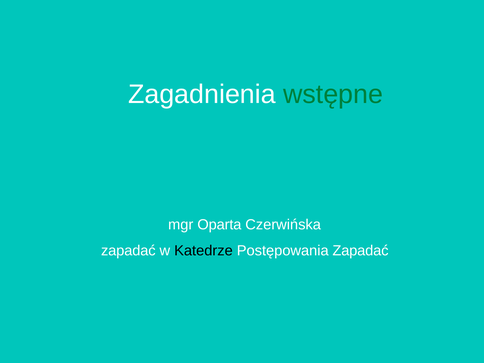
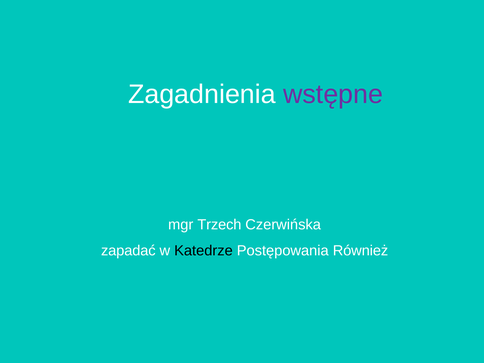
wstępne colour: green -> purple (333, 94)
Oparta: Oparta -> Trzech (219, 224)
Postępowania Zapadać: Zapadać -> Również (360, 251)
